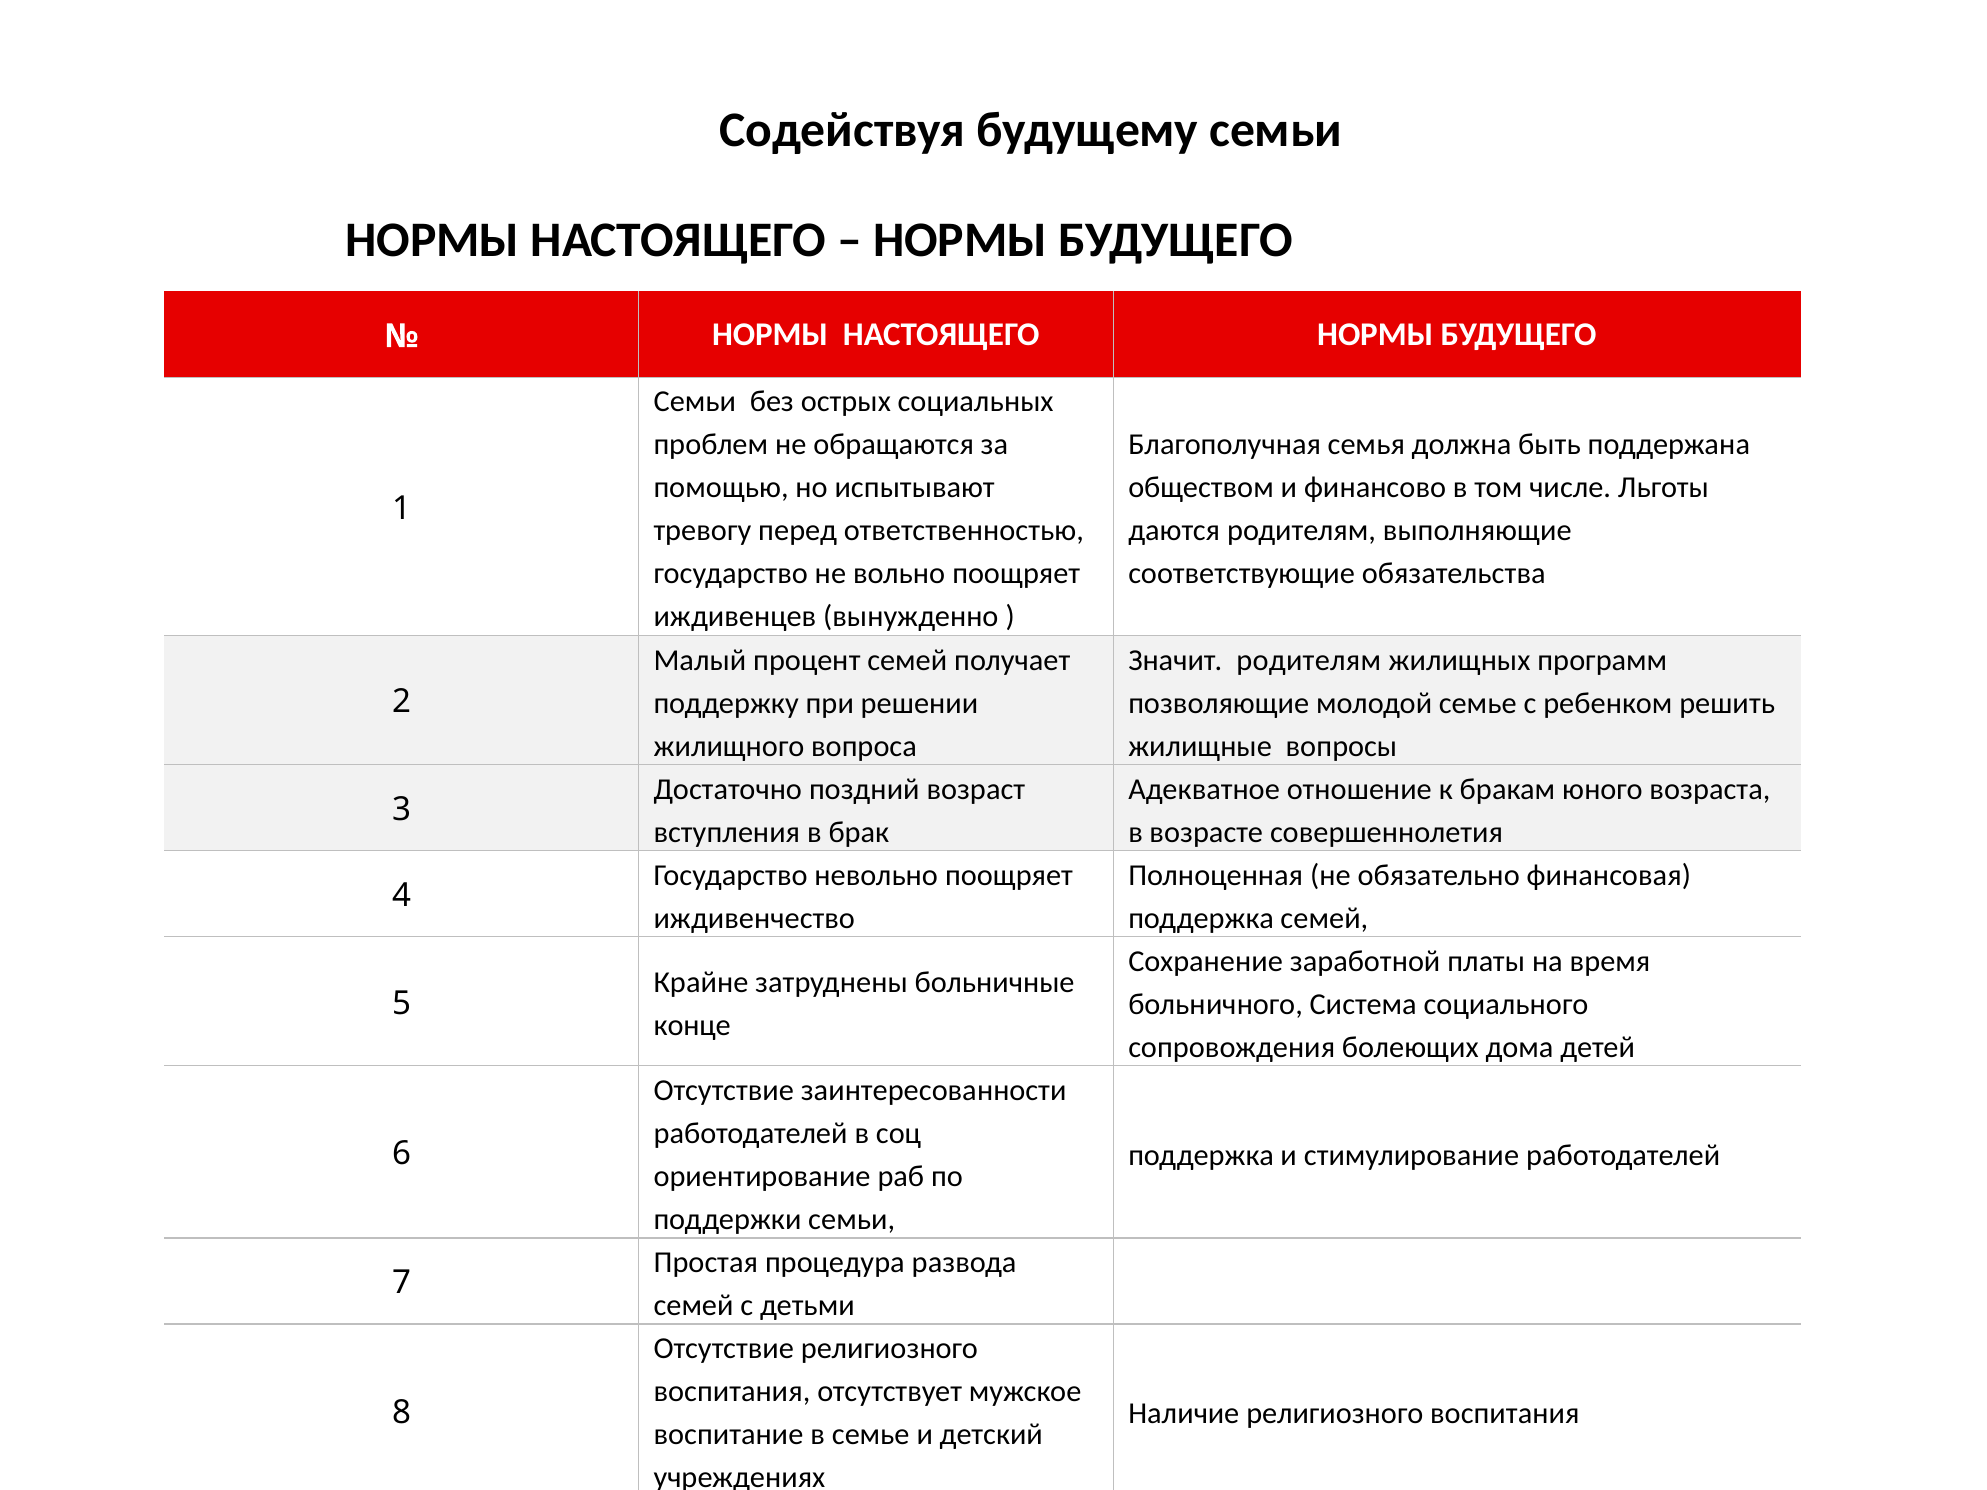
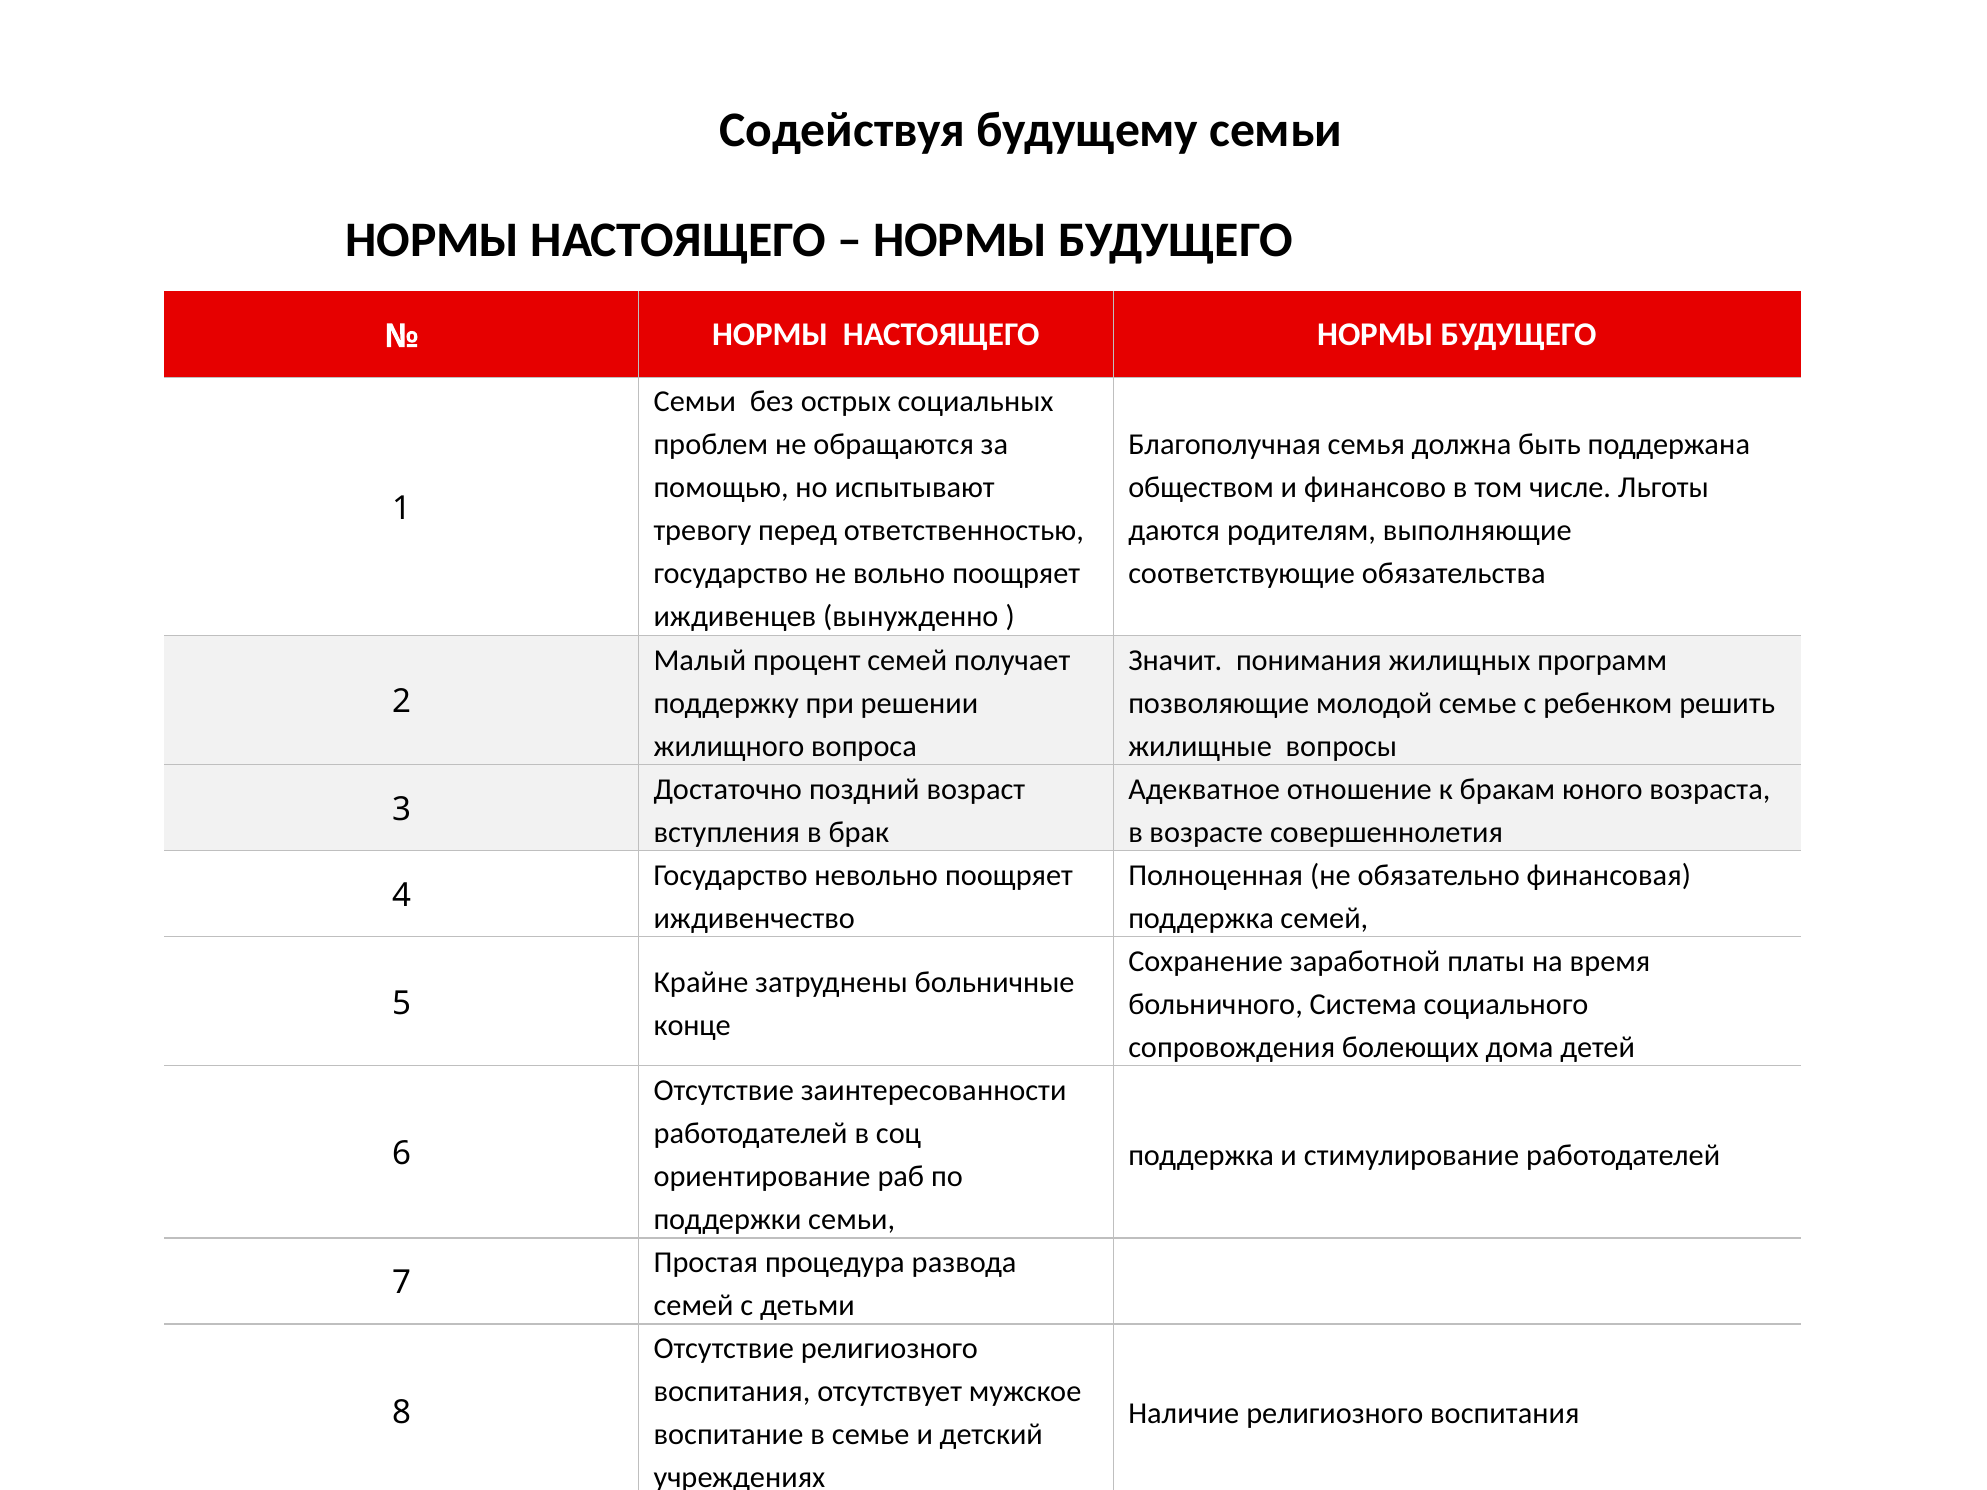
Значит родителям: родителям -> понимания (1309, 660)
